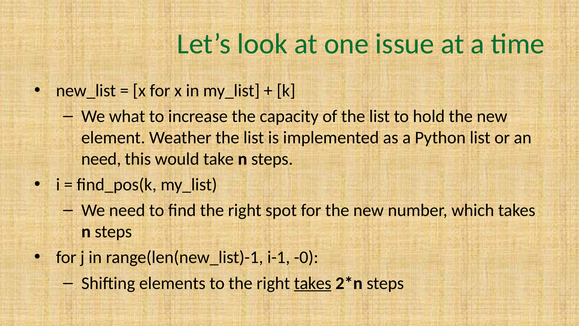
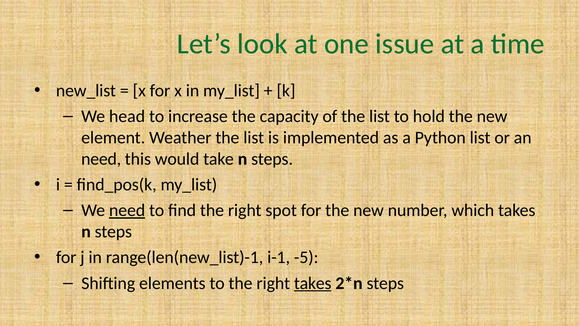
what: what -> head (127, 116)
need underline: none -> present (127, 210)
-0: -0 -> -5 (306, 257)
